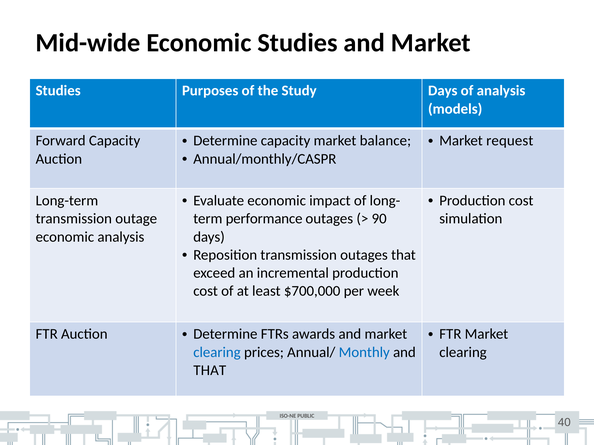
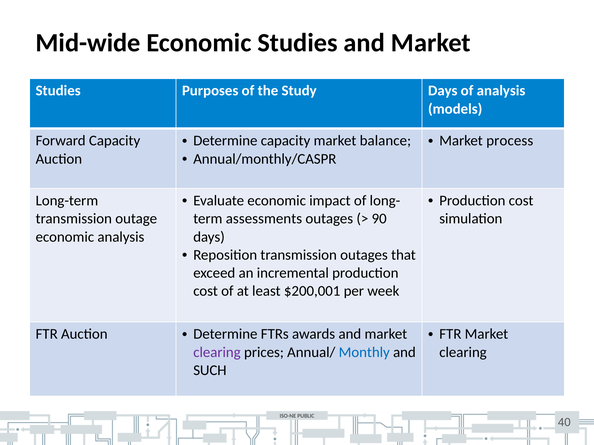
request: request -> process (510, 141)
performance: performance -> assessments (264, 219)
$700,000: $700,000 -> $200,001 (312, 291)
clearing colour: blue -> purple (217, 353)
THAT: THAT -> SUCH (210, 371)
